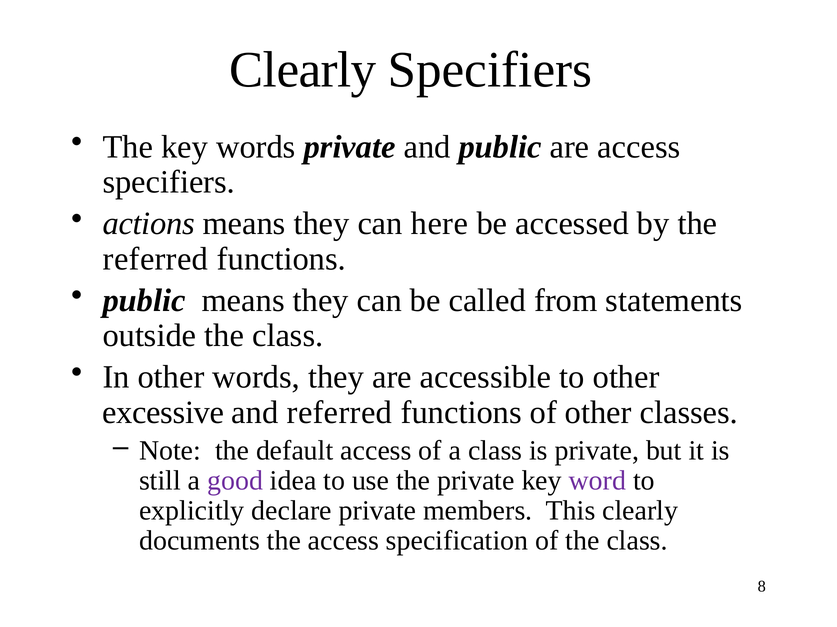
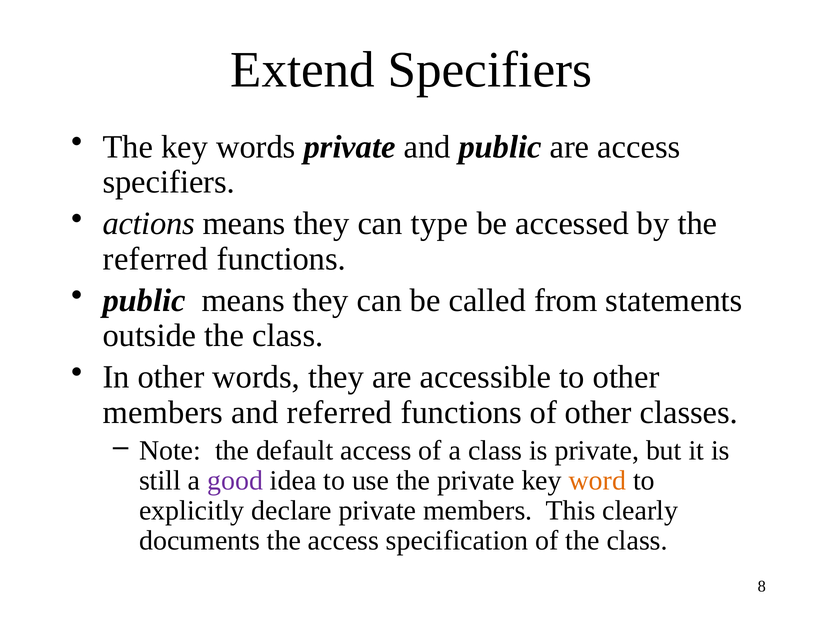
Clearly: Clearly -> Extend (303, 70)
here: here -> type (439, 224)
excessive: excessive -> members (163, 413)
word colour: purple -> orange (597, 481)
